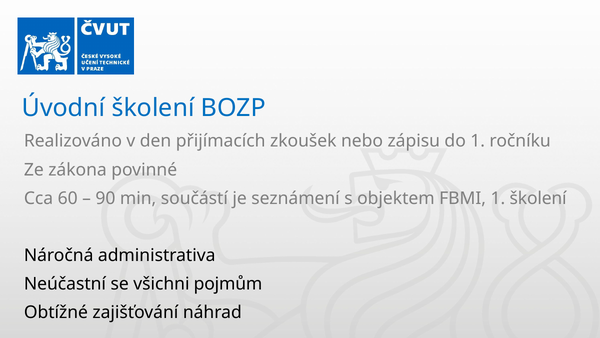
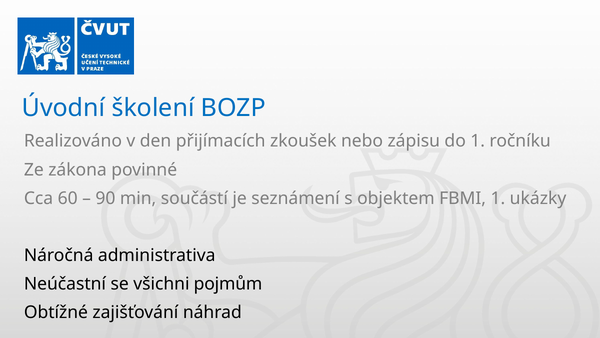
1 školení: školení -> ukázky (538, 198)
